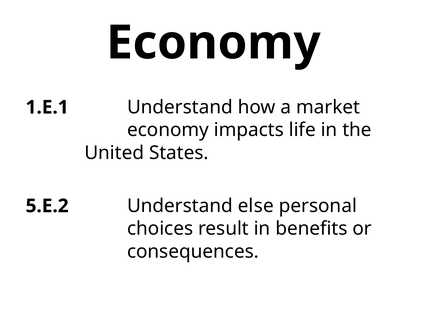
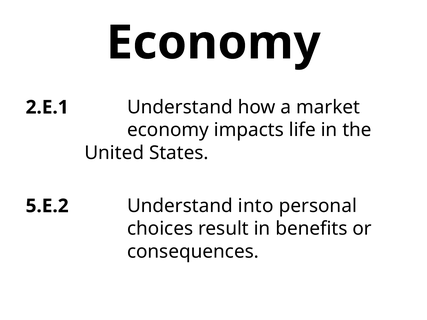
1.E.1: 1.E.1 -> 2.E.1 (47, 107)
else: else -> into (256, 206)
